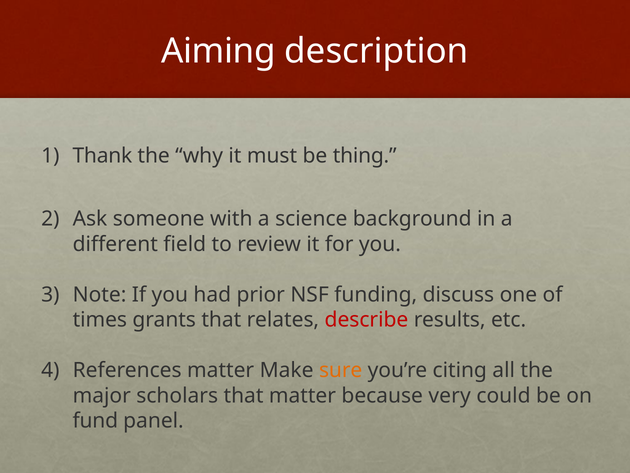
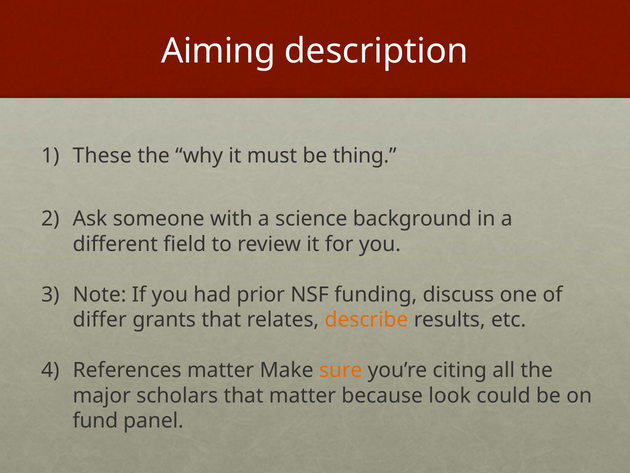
Thank: Thank -> These (102, 156)
times: times -> differ (100, 320)
describe colour: red -> orange (366, 320)
very: very -> look (450, 395)
